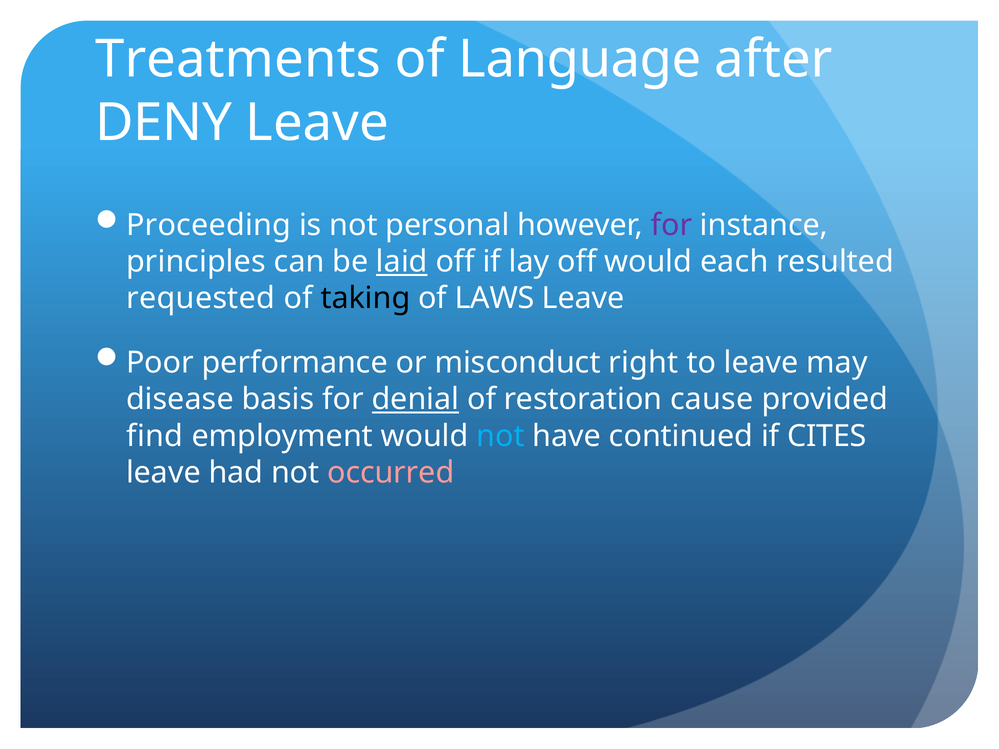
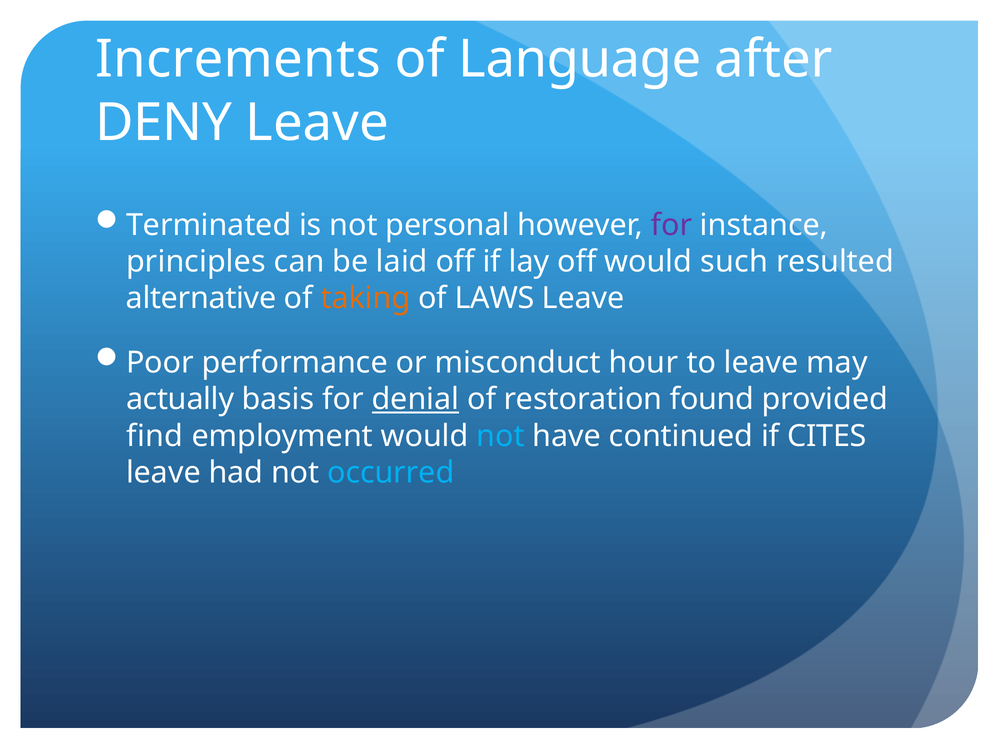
Treatments: Treatments -> Increments (238, 59)
Proceeding: Proceeding -> Terminated (209, 225)
laid underline: present -> none (402, 262)
each: each -> such (734, 262)
requested: requested -> alternative (201, 298)
taking colour: black -> orange (365, 298)
right: right -> hour (643, 363)
disease: disease -> actually (180, 399)
cause: cause -> found (712, 399)
occurred colour: pink -> light blue (391, 473)
